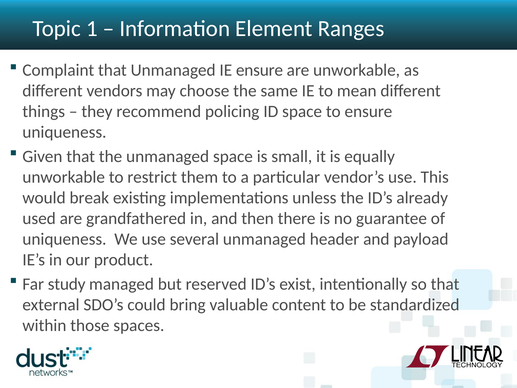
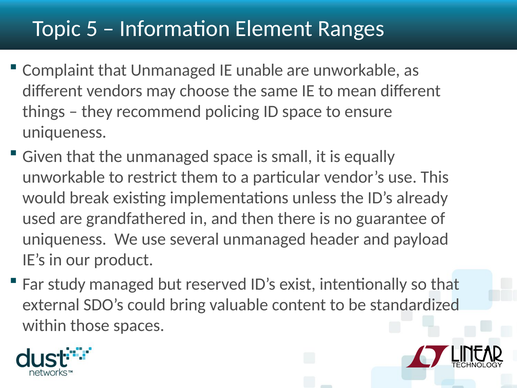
1: 1 -> 5 (92, 28)
IE ensure: ensure -> unable (259, 70)
